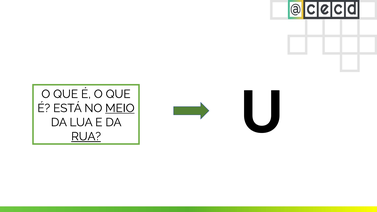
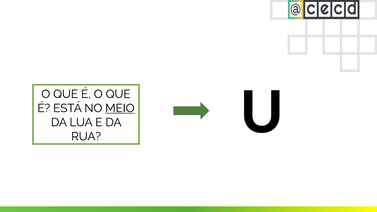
RUA underline: present -> none (86, 137)
